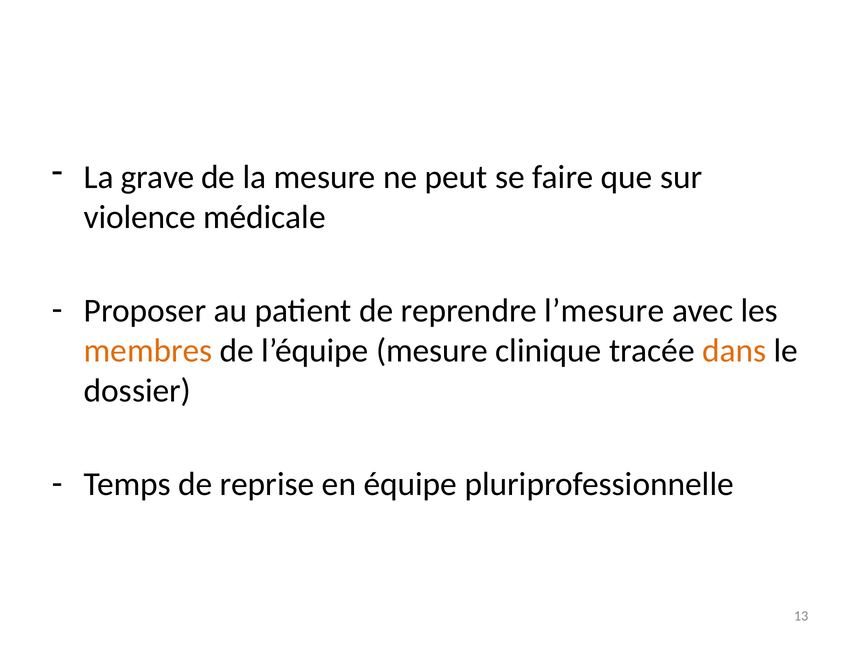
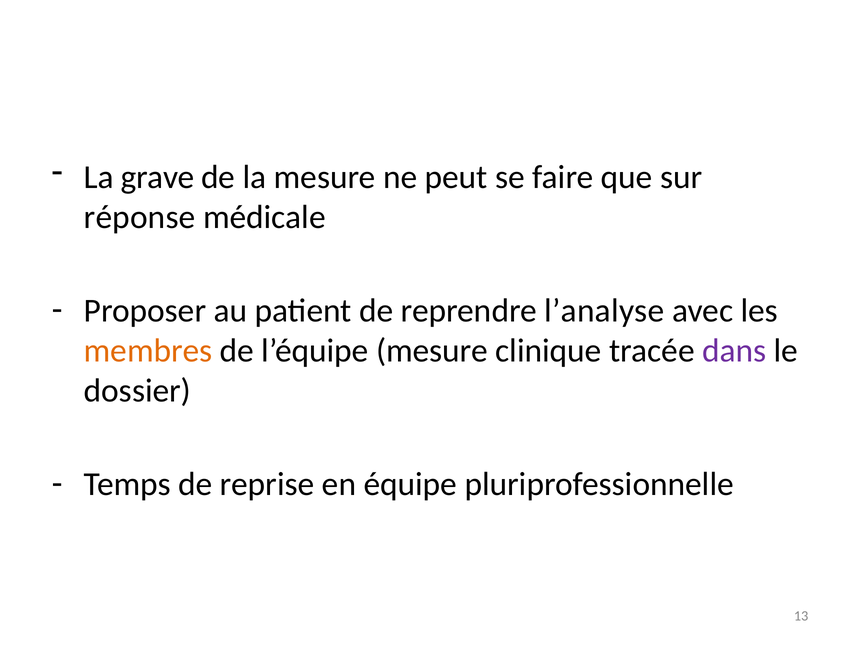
violence: violence -> réponse (140, 217)
l’mesure: l’mesure -> l’analyse (604, 311)
dans colour: orange -> purple (734, 351)
